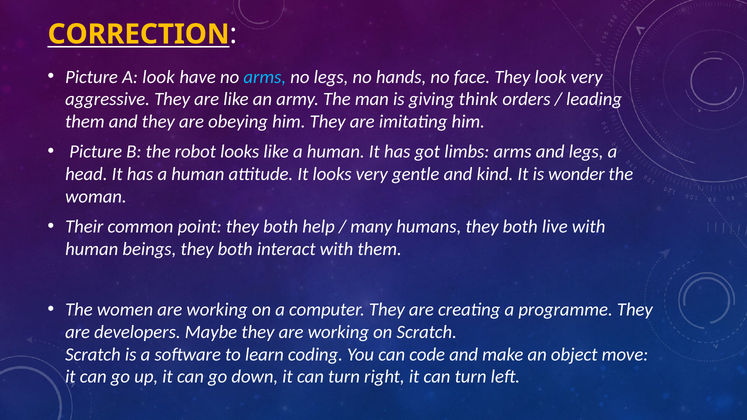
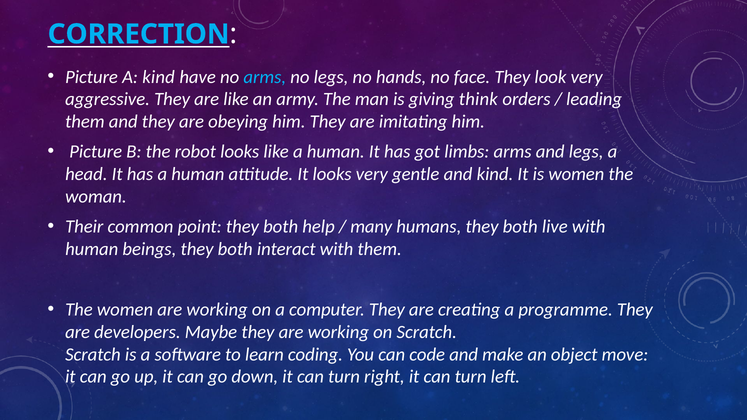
CORRECTION colour: yellow -> light blue (139, 34)
A look: look -> kind (159, 77)
is wonder: wonder -> women (576, 174)
